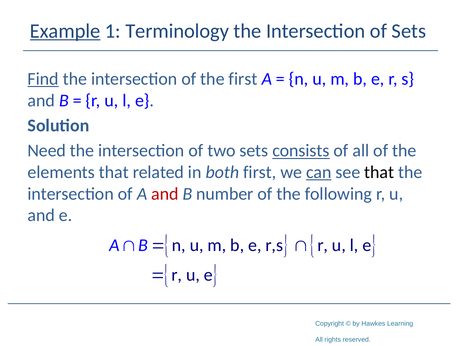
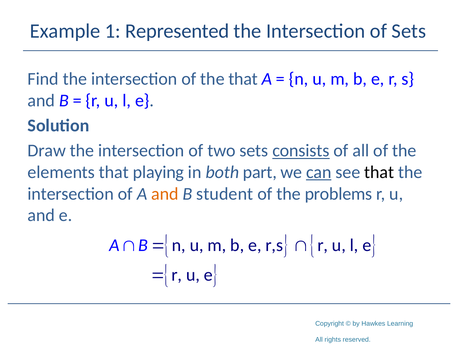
Example underline: present -> none (65, 31)
Terminology: Terminology -> Represented (177, 31)
Find underline: present -> none (43, 79)
the first: first -> that (243, 79)
Need: Need -> Draw (47, 151)
related: related -> playing (158, 172)
both first: first -> part (260, 172)
and colour: red -> orange (165, 194)
number: number -> student (225, 194)
following: following -> problems (339, 194)
